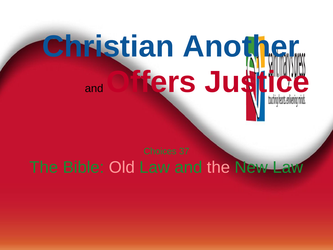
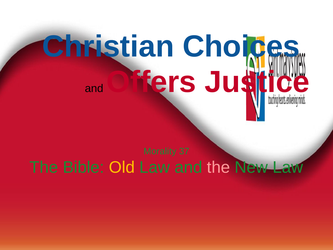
Another: Another -> Choices (241, 46)
Choices: Choices -> Morality (160, 151)
Old colour: pink -> yellow (122, 167)
